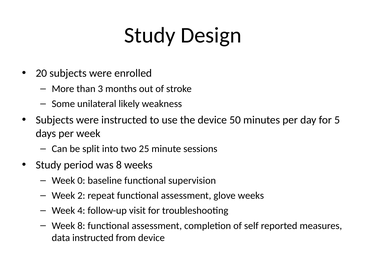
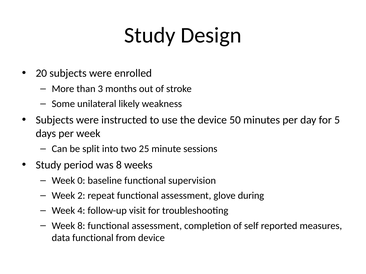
glove weeks: weeks -> during (251, 196)
data instructed: instructed -> functional (93, 238)
